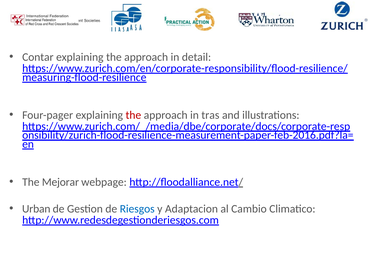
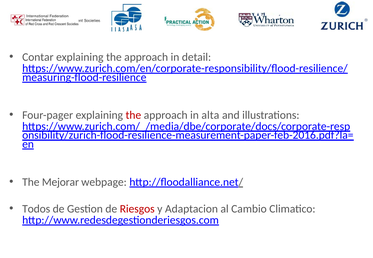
tras: tras -> alta (210, 115)
Urban: Urban -> Todos (36, 209)
Riesgos colour: blue -> red (137, 209)
